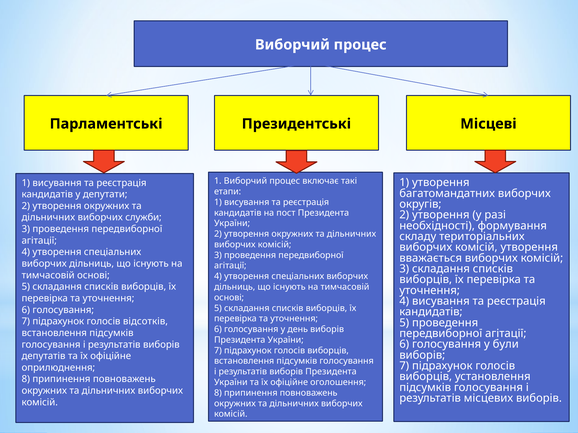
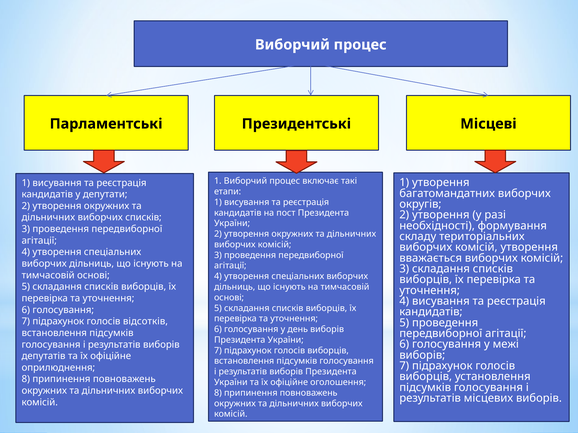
виборчих служби: служби -> списків (143, 218)
були: були -> межі (506, 345)
